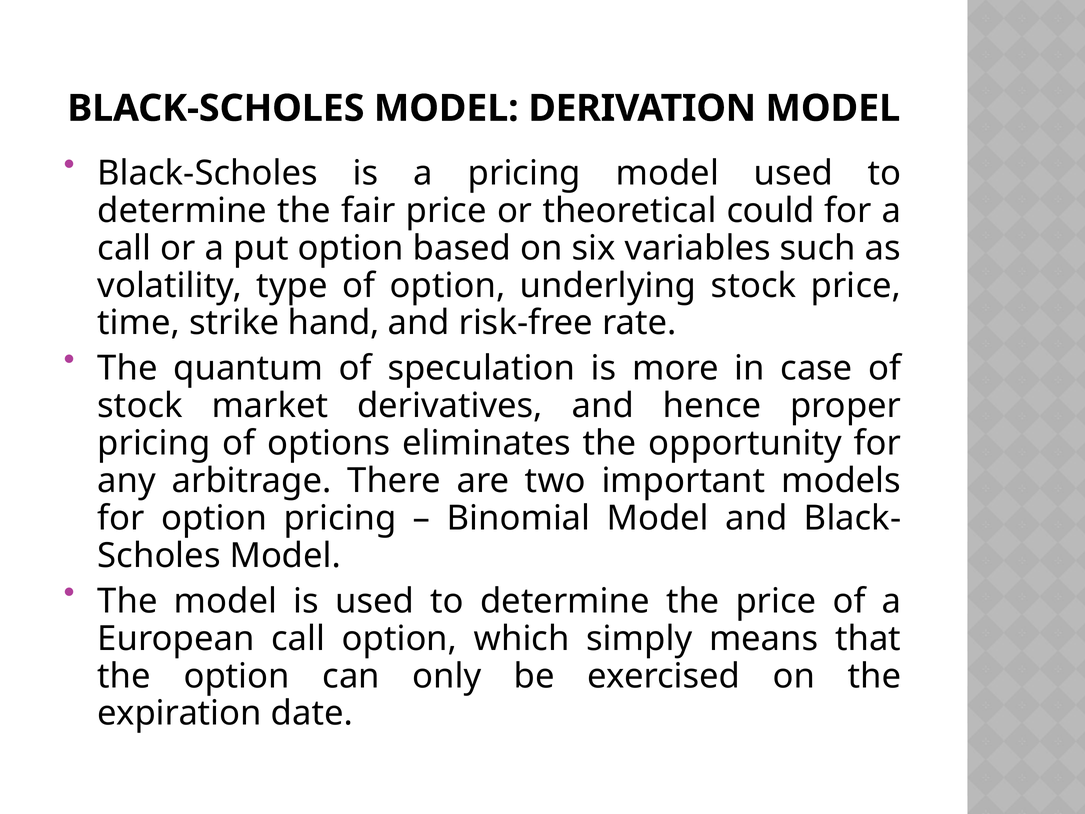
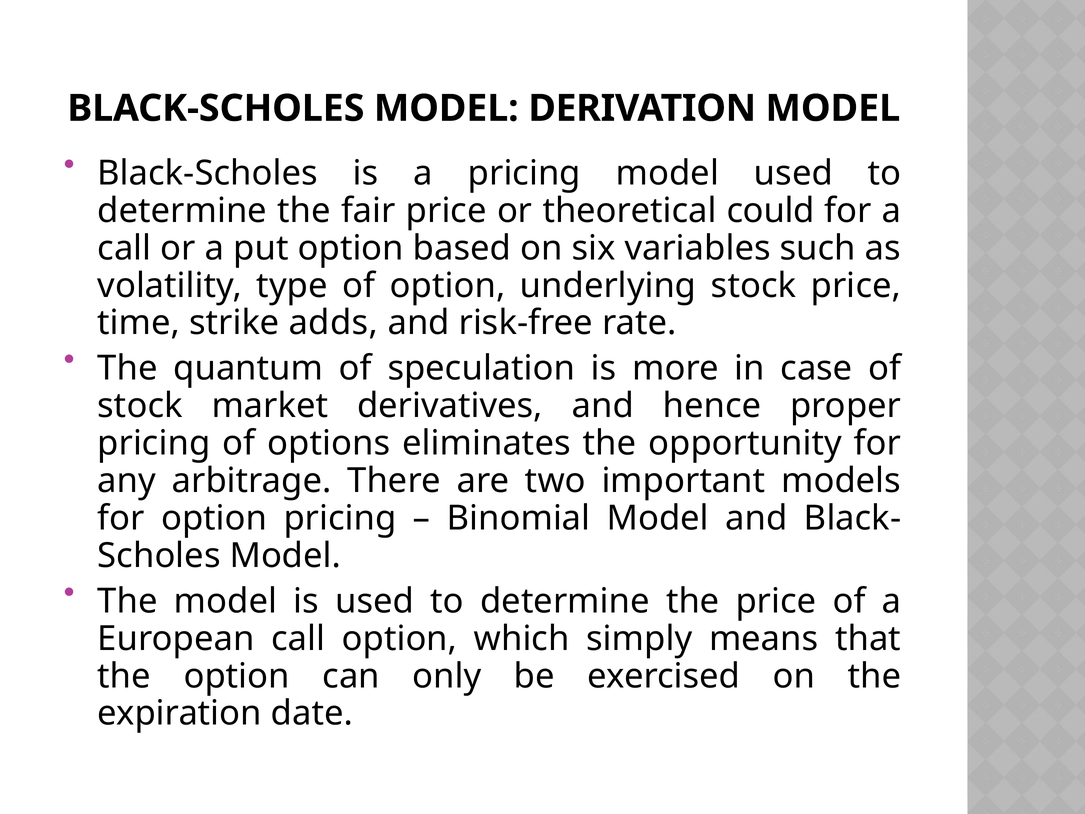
hand: hand -> adds (333, 323)
